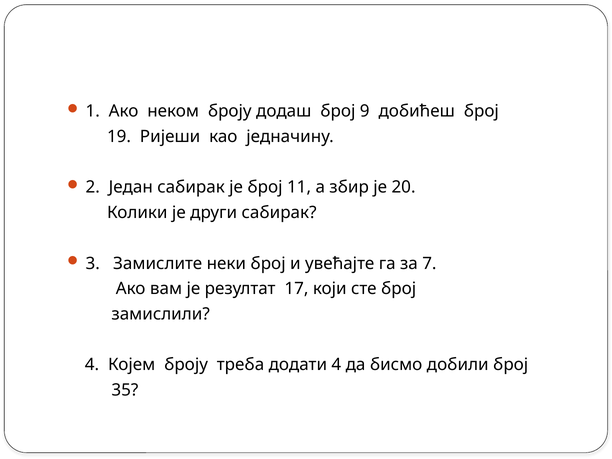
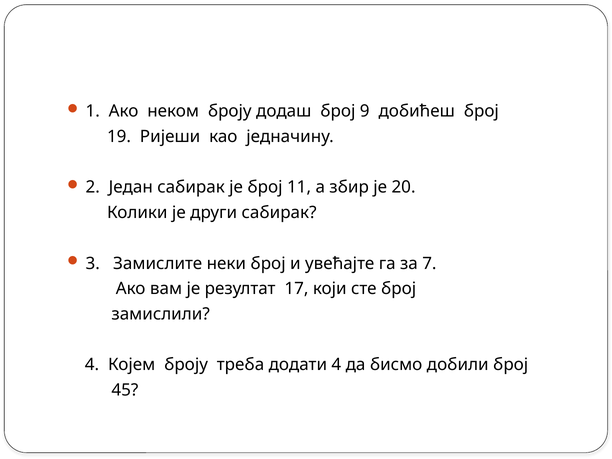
35: 35 -> 45 (125, 390)
